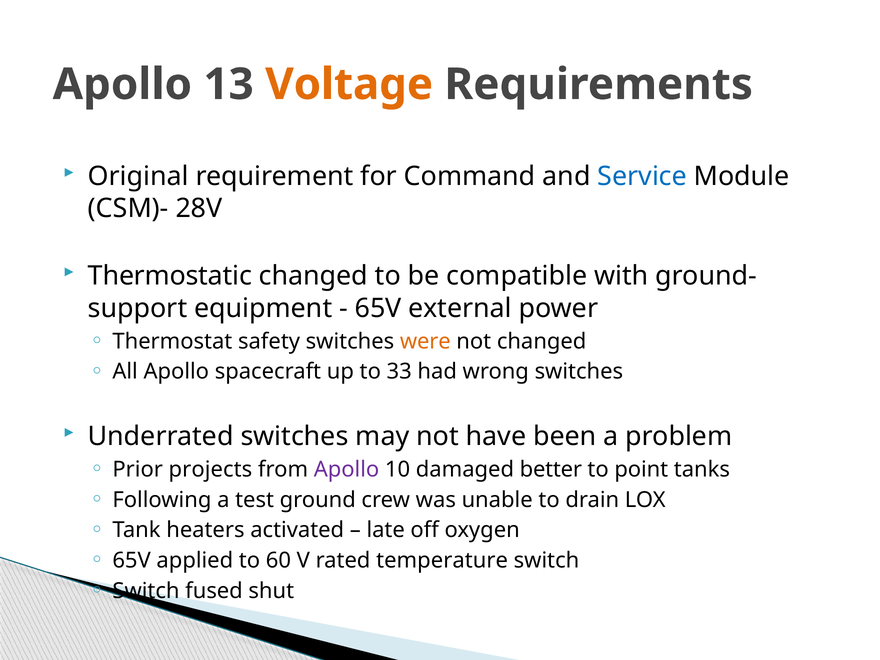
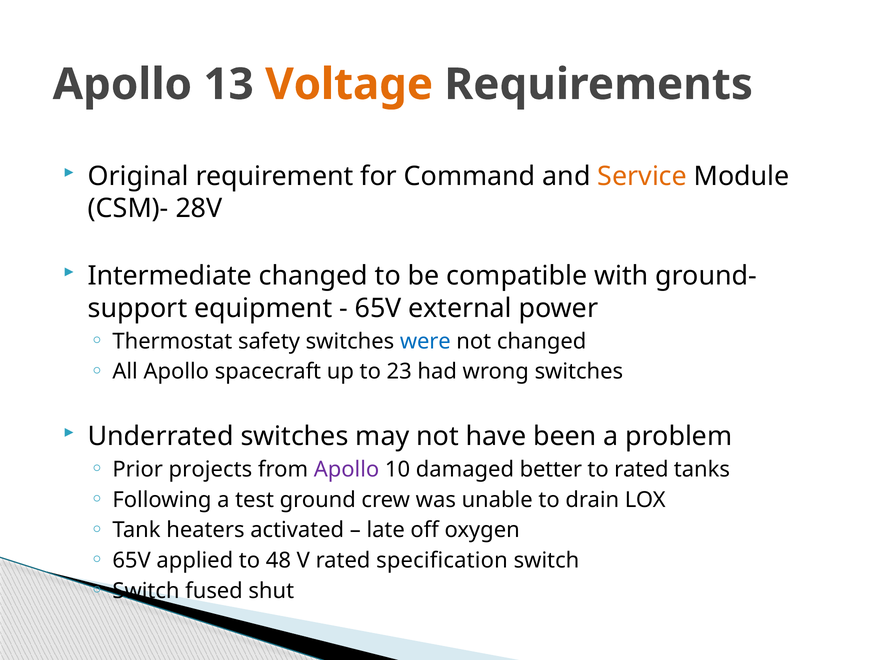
Service colour: blue -> orange (642, 176)
Thermostatic: Thermostatic -> Intermediate (170, 276)
were colour: orange -> blue (425, 341)
33: 33 -> 23 (399, 372)
to point: point -> rated (641, 469)
60: 60 -> 48 (278, 561)
temperature: temperature -> specification (442, 561)
